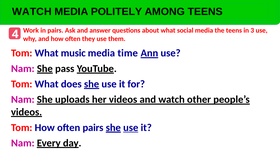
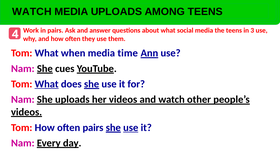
MEDIA POLITELY: POLITELY -> UPLOADS (116, 12)
music: music -> when (73, 53)
pass: pass -> cues (65, 69)
What underline: none -> present (47, 84)
